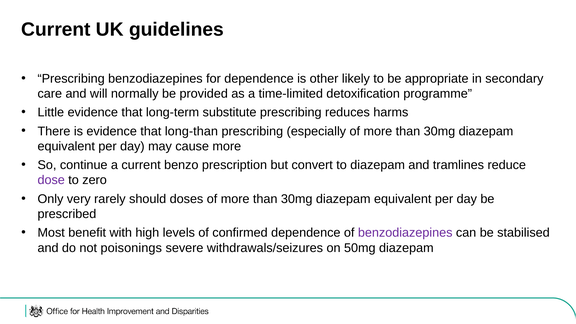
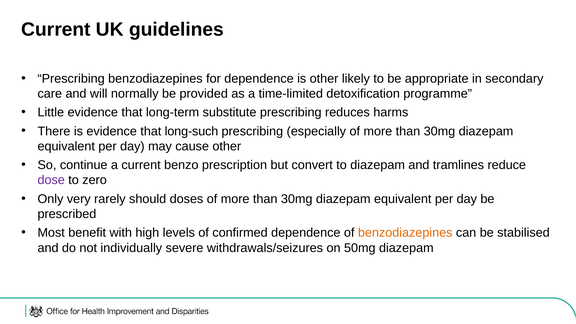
long-than: long-than -> long-such (192, 131)
cause more: more -> other (227, 146)
benzodiazepines colour: purple -> orange (405, 233)
poisonings: poisonings -> individually (131, 248)
